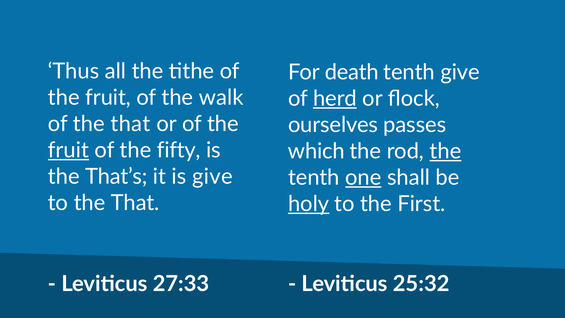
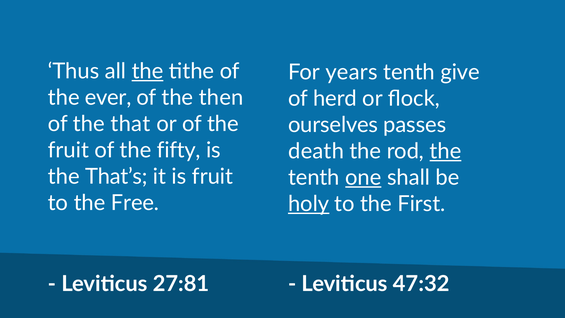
the underline: none -> present (148, 71)
death: death -> years (352, 72)
fruit: fruit -> ever (108, 98)
walk: walk -> then (221, 98)
herd underline: present -> none (335, 98)
fruit underline: present -> none (68, 150)
which: which -> death (316, 151)
is give: give -> fruit (213, 177)
to the That: That -> Free (135, 203)
27:33: 27:33 -> 27:81 (181, 284)
25:32: 25:32 -> 47:32 (421, 284)
